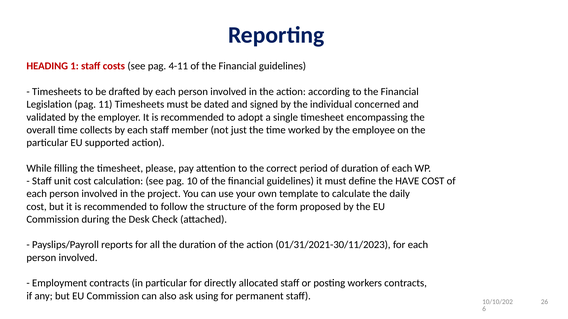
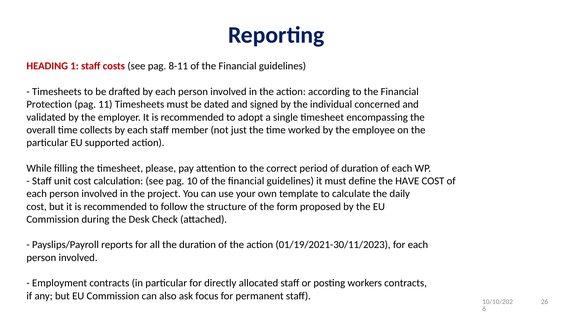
4-11: 4-11 -> 8-11 (178, 66)
Legislation: Legislation -> Protection (49, 105)
01/31/2021-30/11/2023: 01/31/2021-30/11/2023 -> 01/19/2021-30/11/2023 (333, 245)
using: using -> focus (207, 296)
